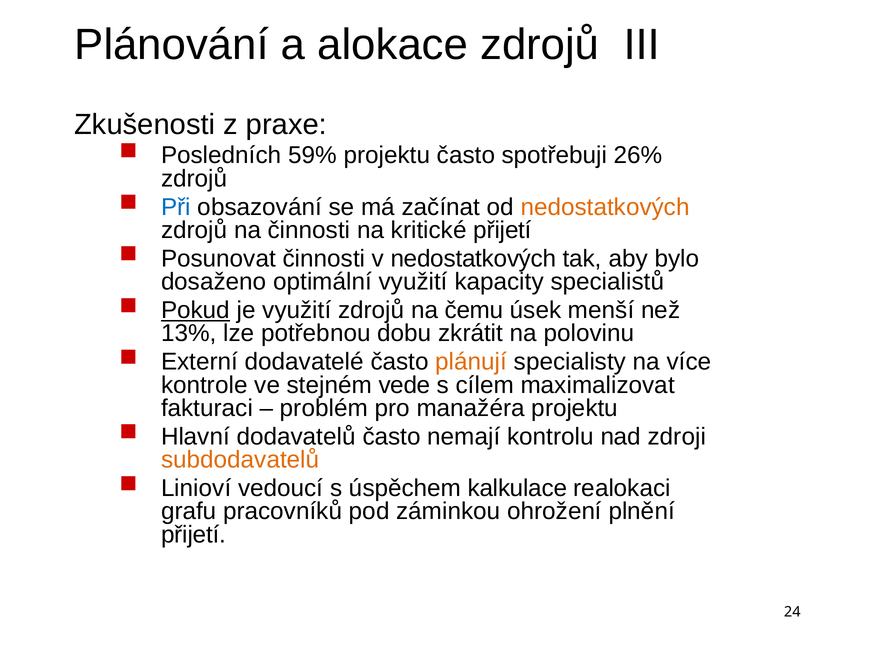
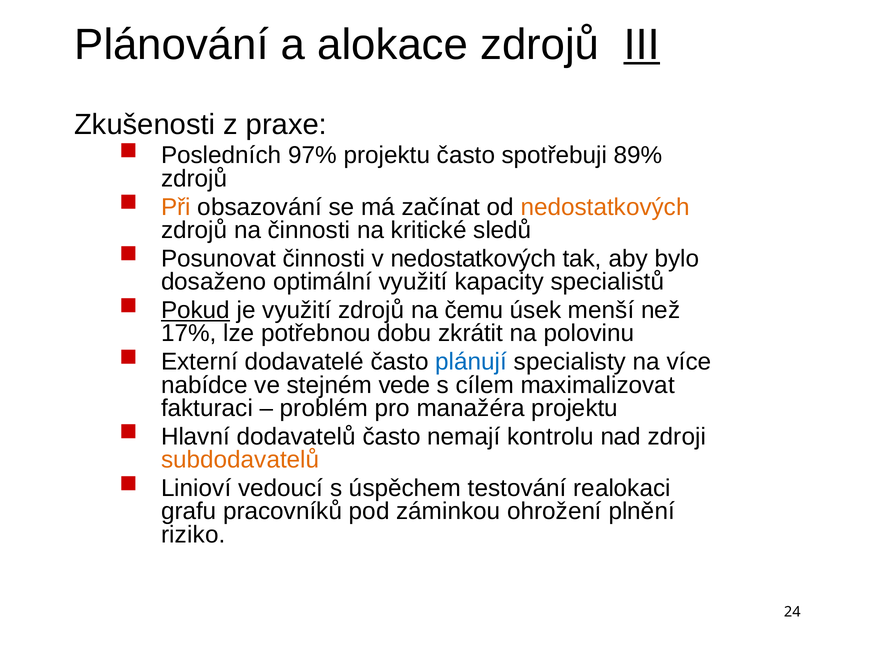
III underline: none -> present (642, 45)
59%: 59% -> 97% (312, 156)
26%: 26% -> 89% (638, 156)
Při colour: blue -> orange (176, 207)
kritické přijetí: přijetí -> sledů (502, 230)
13%: 13% -> 17% (189, 334)
plánují colour: orange -> blue (471, 362)
kontrole: kontrole -> nabídce (204, 385)
kalkulace: kalkulace -> testování (517, 488)
přijetí: přijetí -> riziko (193, 535)
